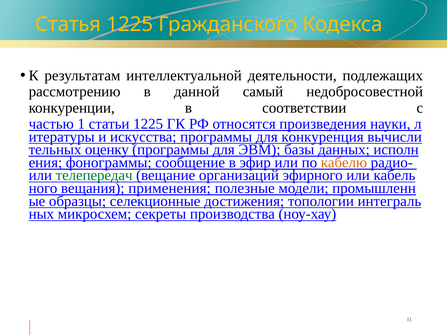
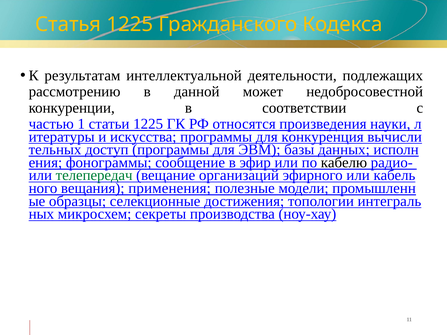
самый: самый -> может (263, 92)
оценку: оценку -> доступ (107, 150)
кабелю colour: orange -> black (344, 163)
